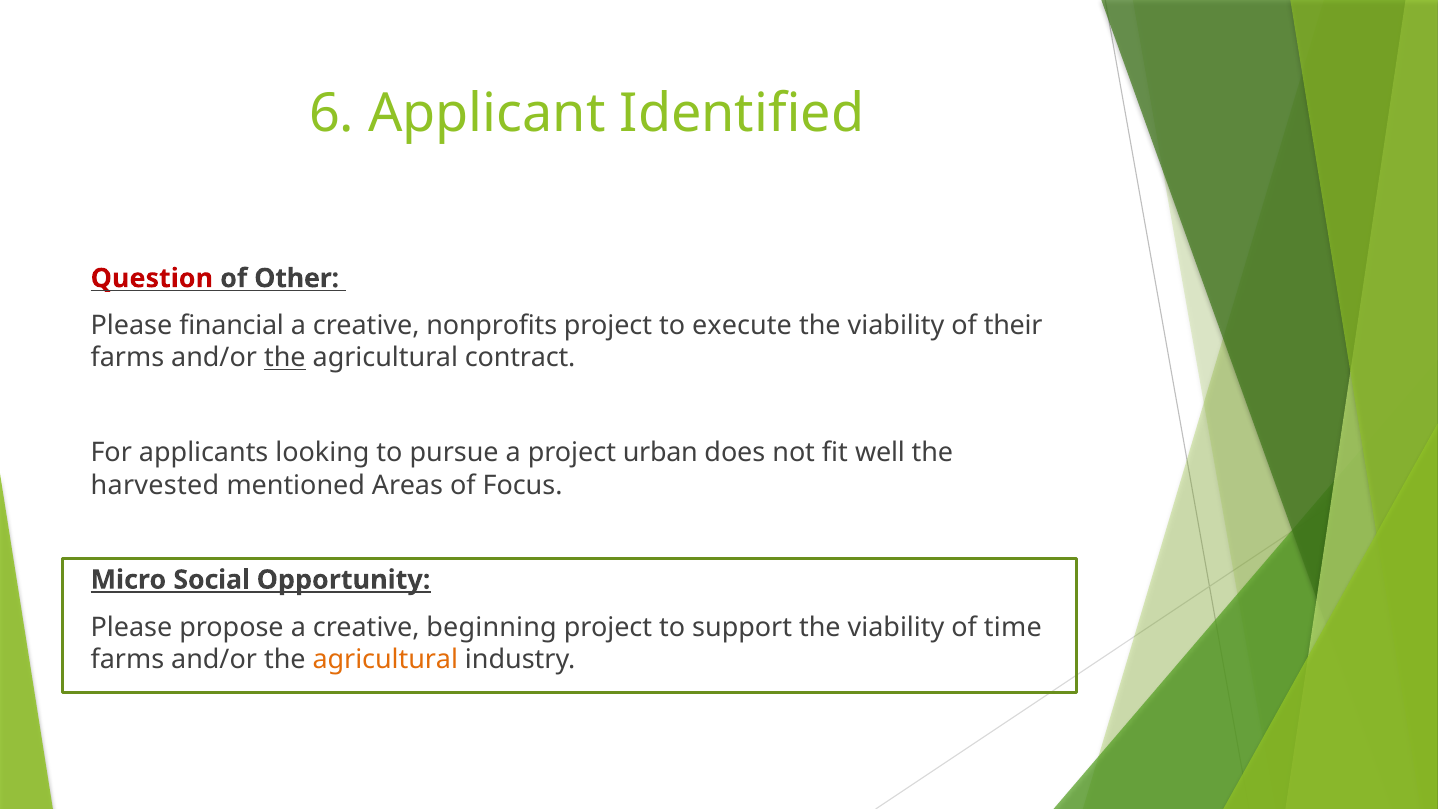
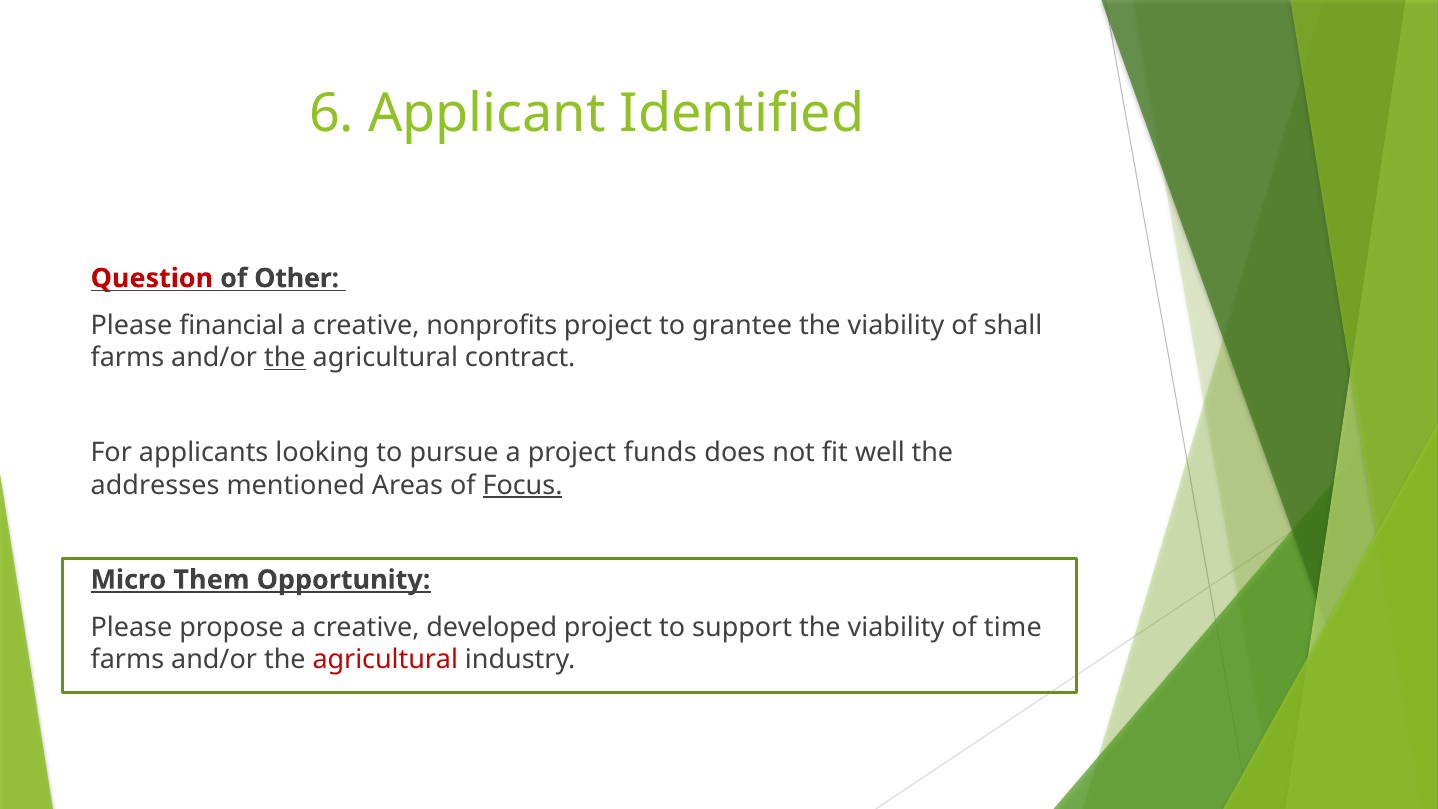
execute: execute -> grantee (742, 326)
their: their -> shall (1013, 326)
urban: urban -> funds (660, 453)
harvested: harvested -> addresses (155, 485)
Focus underline: none -> present (523, 485)
Social: Social -> Them (211, 580)
beginning: beginning -> developed (492, 627)
agricultural colour: orange -> red (385, 659)
